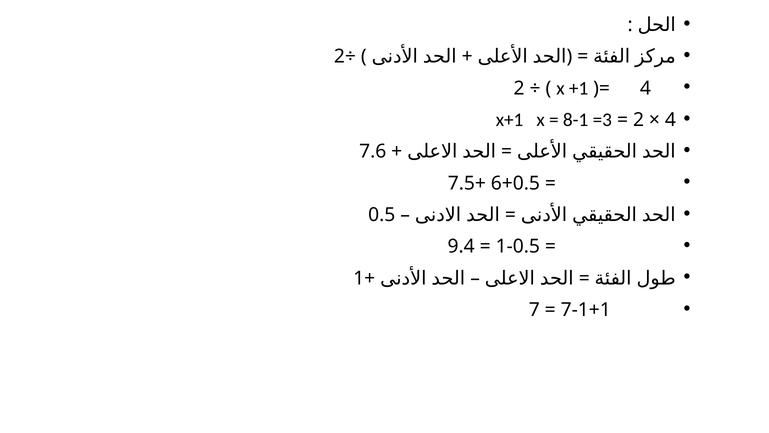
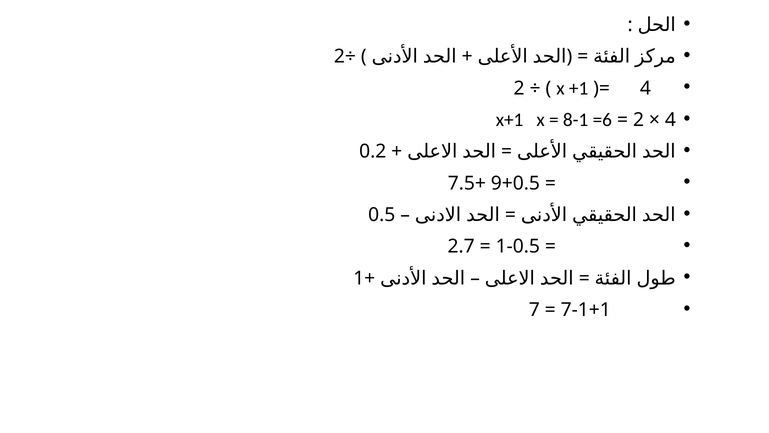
=3: =3 -> =6 (602, 120)
7.6: 7.6 -> 0.2 (373, 151)
6+0.5: 6+0.5 -> 9+0.5 (515, 183)
9.4: 9.4 -> 2.7 (461, 246)
